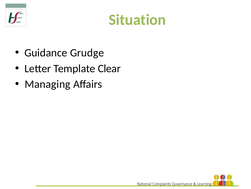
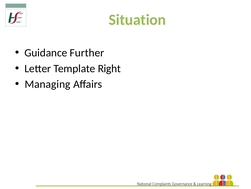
Grudge: Grudge -> Further (87, 53)
Clear: Clear -> Right (109, 68)
